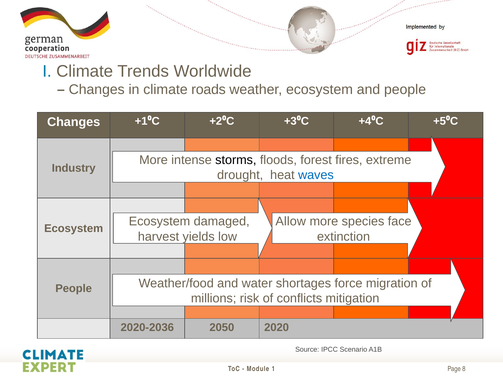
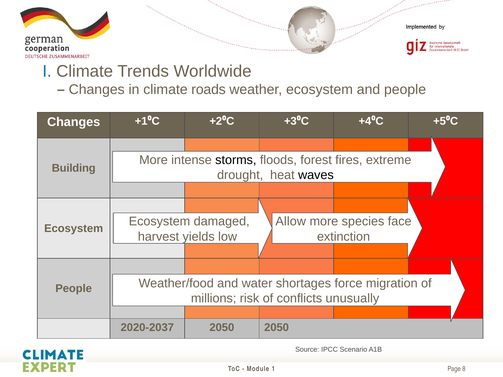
Industry: Industry -> Building (74, 168)
waves colour: blue -> black (316, 175)
mitigation: mitigation -> unusually (352, 299)
2020-2036: 2020-2036 -> 2020-2037 (147, 328)
2050 2020: 2020 -> 2050 (277, 328)
